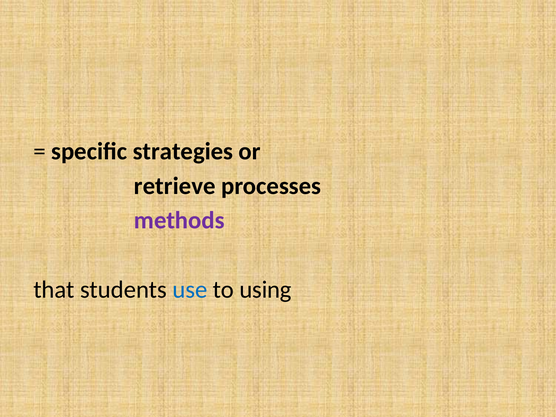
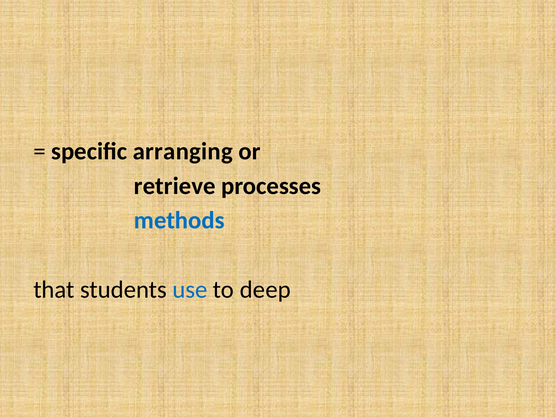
strategies: strategies -> arranging (183, 151)
methods colour: purple -> blue (179, 220)
using: using -> deep (265, 290)
